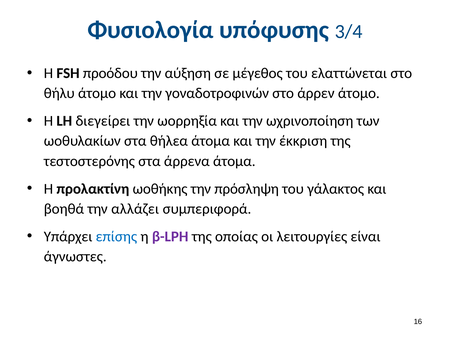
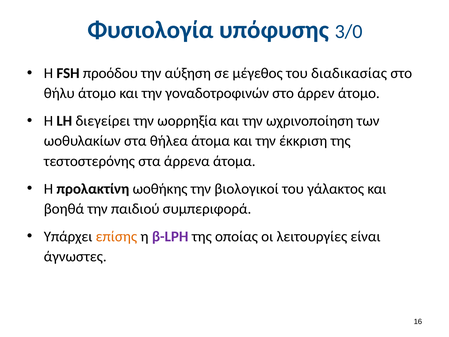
3/4: 3/4 -> 3/0 (349, 31)
ελαττώνεται: ελαττώνεται -> διαδικασίας (349, 73)
πρόσληψη: πρόσληψη -> βιολογικοί (247, 189)
αλλάζει: αλλάζει -> παιδιού (135, 209)
επίσης colour: blue -> orange (116, 236)
